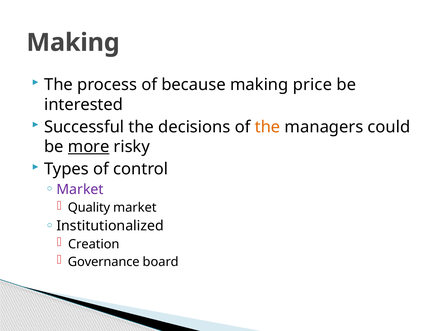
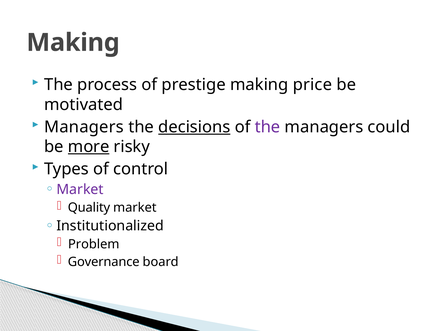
because: because -> prestige (194, 85)
interested: interested -> motivated (84, 105)
Successful: Successful -> Managers (84, 127)
decisions underline: none -> present (194, 127)
the colour: orange -> purple (268, 127)
Creation: Creation -> Problem (94, 245)
